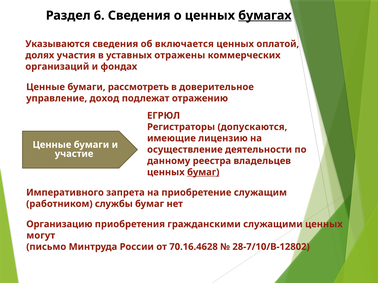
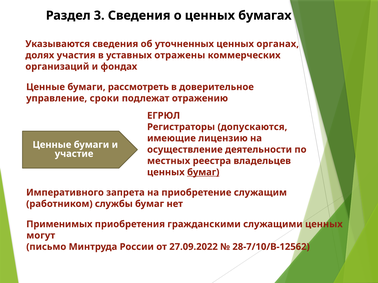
6: 6 -> 3 (99, 16)
бумагах underline: present -> none (265, 16)
включается: включается -> уточненных (184, 44)
оплатой: оплатой -> органах (278, 44)
доход: доход -> сроки (104, 98)
данному: данному -> местных (169, 161)
Организацию: Организацию -> Применимых (59, 225)
70.16.4628: 70.16.4628 -> 27.09.2022 (194, 247)
28-7/10/В-12802: 28-7/10/В-12802 -> 28-7/10/В-12562 (271, 247)
